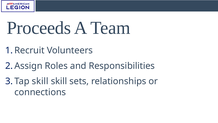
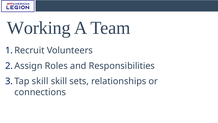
Proceeds: Proceeds -> Working (39, 28)
